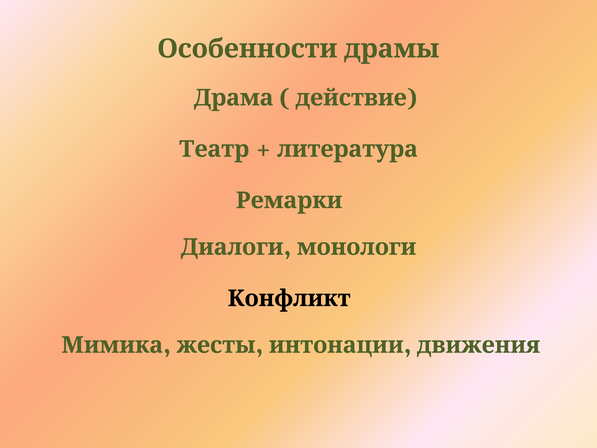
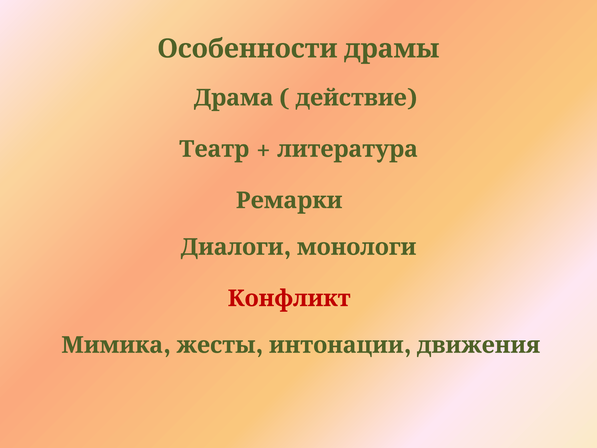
Конфликт colour: black -> red (289, 298)
